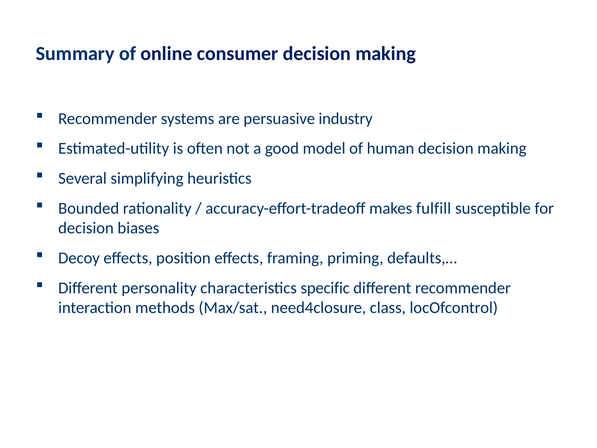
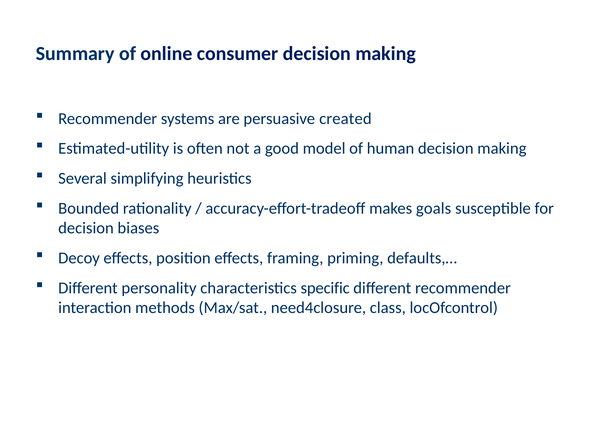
industry: industry -> created (345, 119)
fulfill: fulfill -> goals (434, 208)
